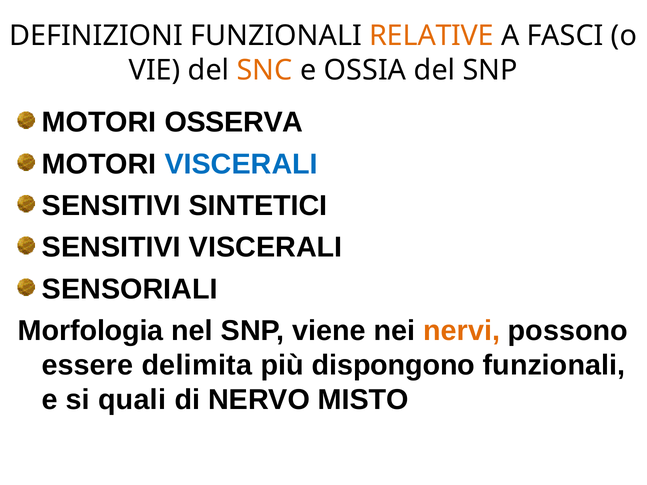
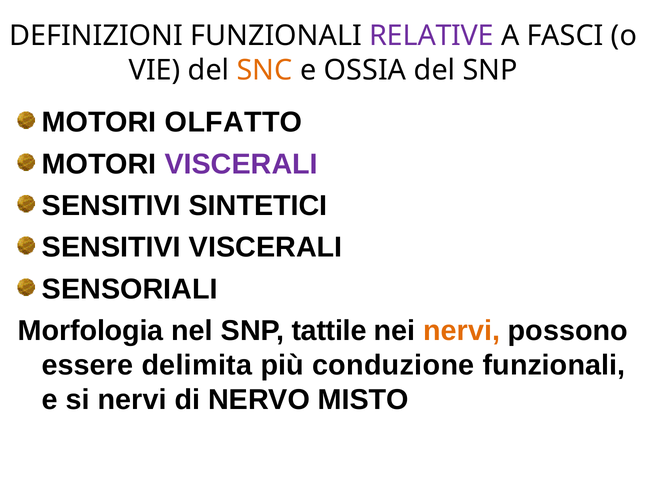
RELATIVE colour: orange -> purple (432, 36)
OSSERVA: OSSERVA -> OLFATTO (234, 123)
VISCERALI colour: blue -> purple (241, 164)
viene: viene -> tattile (329, 331)
dispongono: dispongono -> conduzione (393, 366)
si quali: quali -> nervi (132, 400)
